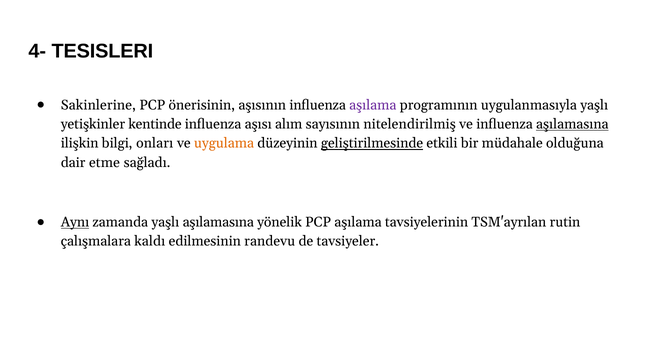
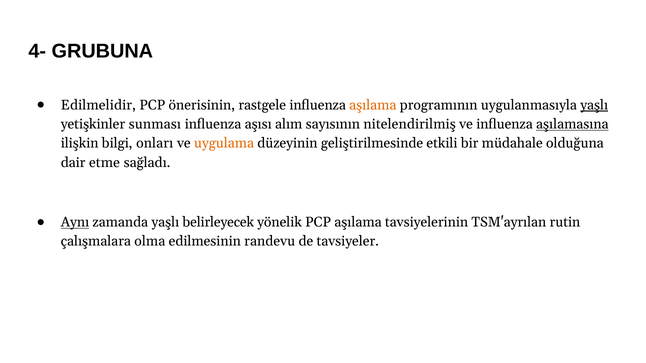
TESISLERI: TESISLERI -> GRUBUNA (102, 51)
Sakinlerine: Sakinlerine -> Edilmelidir (98, 105)
aşısının: aşısının -> rastgele (262, 105)
aşılama colour: purple -> orange (373, 105)
yaşlı underline: none -> present (594, 105)
kentinde: kentinde -> sunması (155, 124)
geliştirilmesinde underline: present -> none (372, 144)
yaşlı aşılamasına: aşılamasına -> belirleyecek (218, 223)
kaldı: kaldı -> olma (150, 242)
